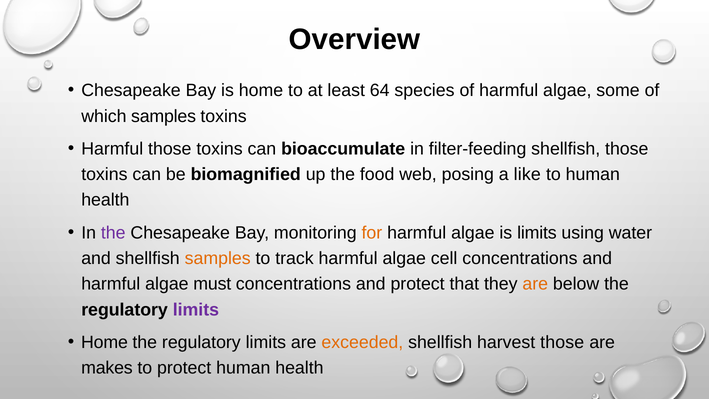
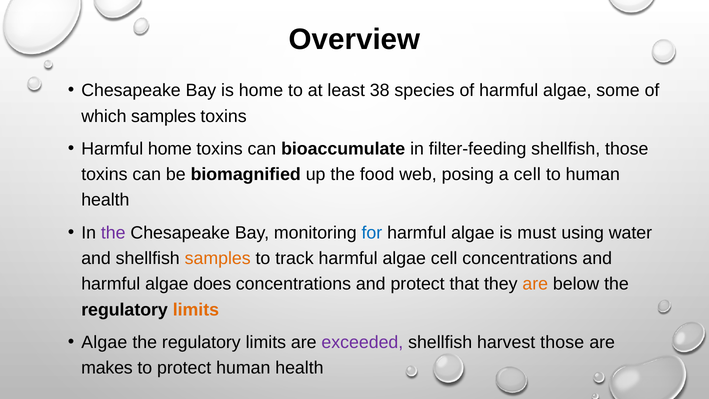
64: 64 -> 38 (380, 91)
Harmful those: those -> home (170, 149)
a like: like -> cell (527, 175)
for colour: orange -> blue (372, 233)
is limits: limits -> must (537, 233)
must: must -> does (212, 284)
limits colour: purple -> orange (196, 310)
Home: Home -> Algae (104, 342)
exceeded colour: orange -> purple (362, 342)
